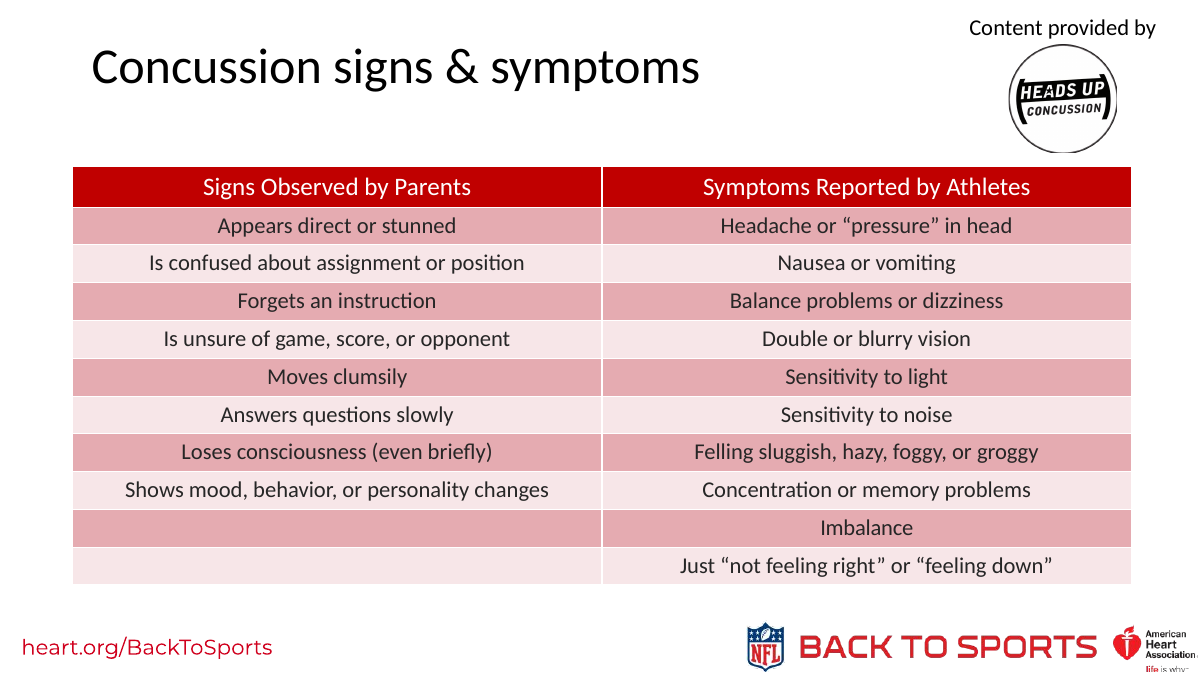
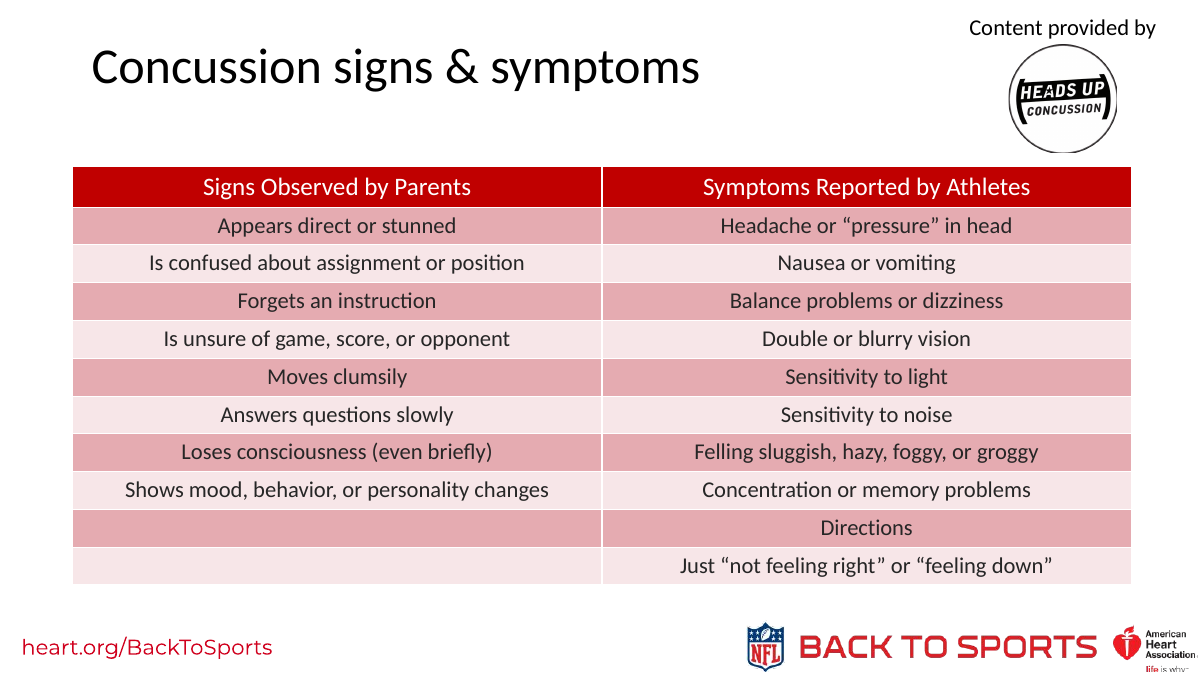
Imbalance: Imbalance -> Directions (867, 528)
